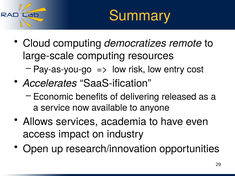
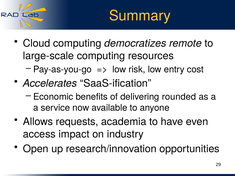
released: released -> rounded (179, 97)
services: services -> requests (77, 122)
